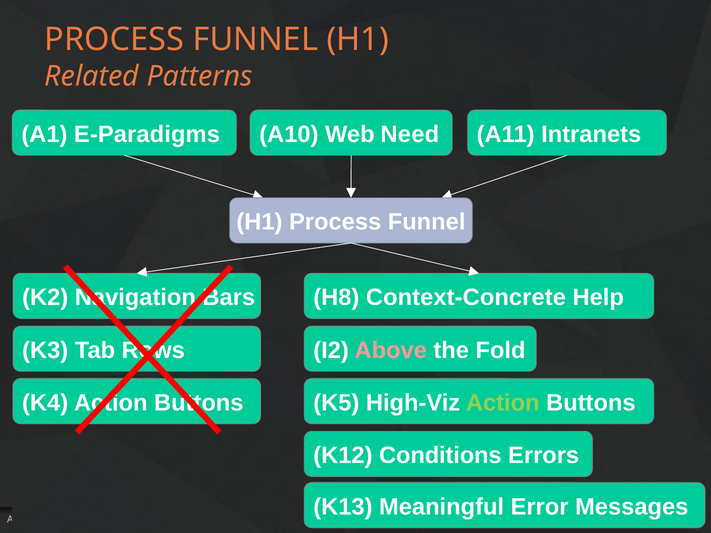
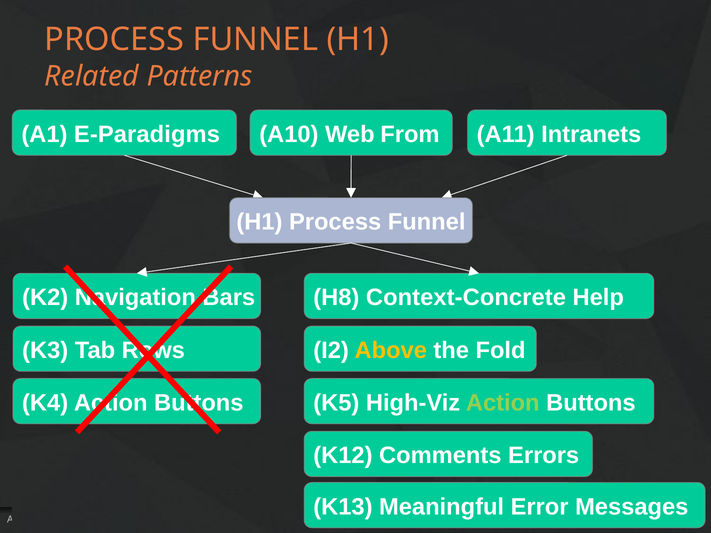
Need: Need -> From (410, 134)
Above colour: pink -> yellow (391, 351)
Conditions: Conditions -> Comments (440, 456)
